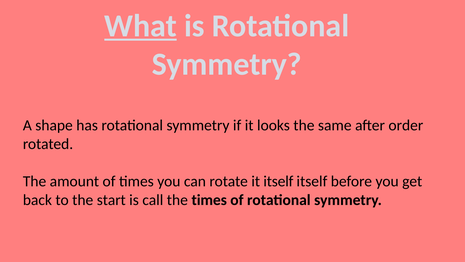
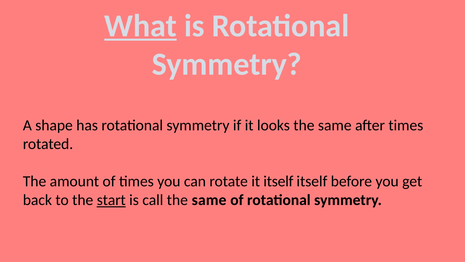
after order: order -> times (406, 125)
start underline: none -> present (111, 200)
call the times: times -> same (209, 200)
